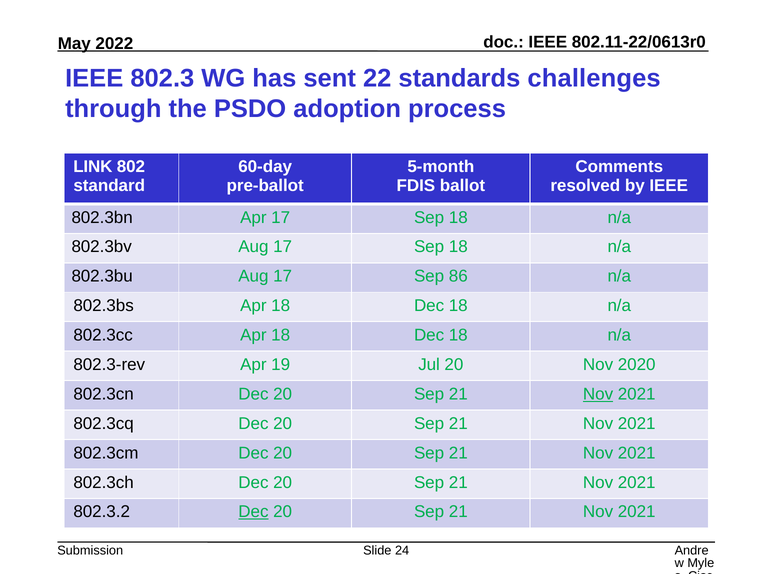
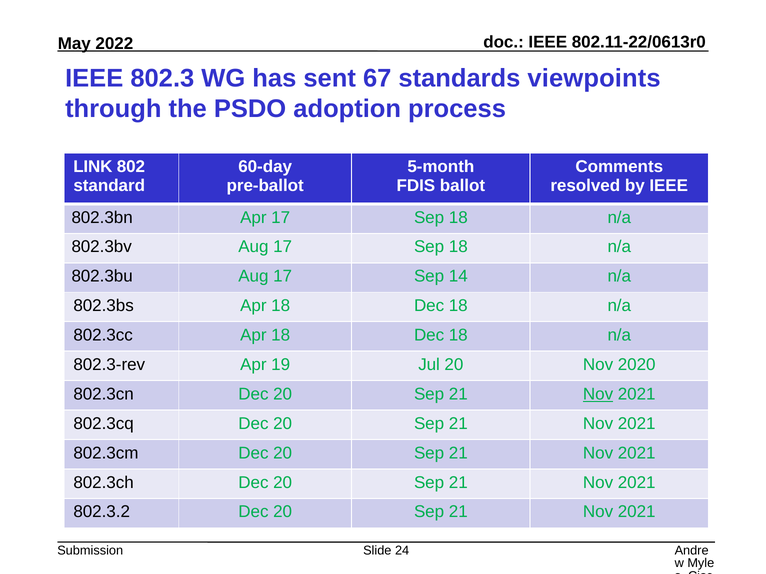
22: 22 -> 67 (377, 78)
challenges: challenges -> viewpoints (594, 78)
86: 86 -> 14 (458, 277)
Dec underline: present -> none (253, 512)
